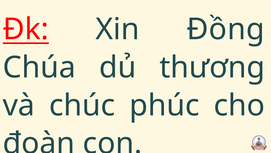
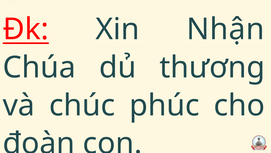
Đồng: Đồng -> Nhận (226, 29)
